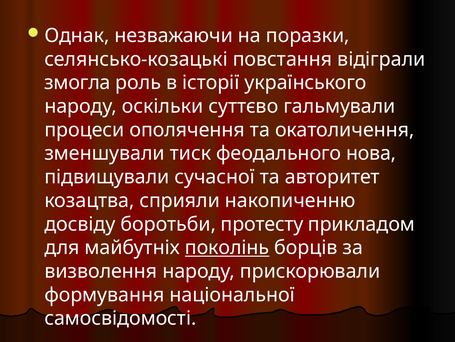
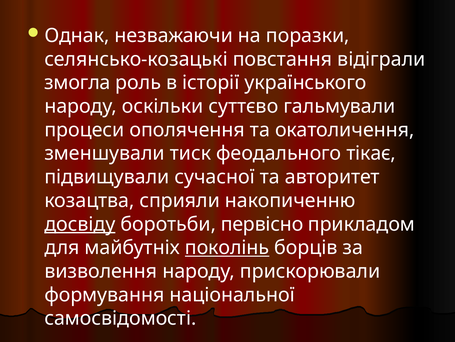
нова: нова -> тікає (371, 153)
досвіду underline: none -> present (80, 224)
протесту: протесту -> первісно (262, 224)
